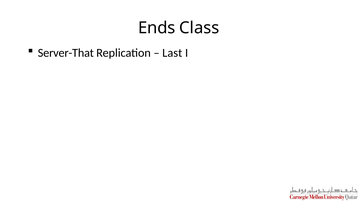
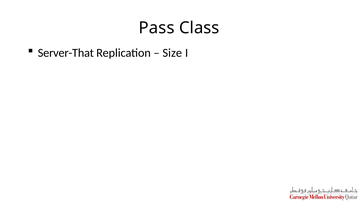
Ends: Ends -> Pass (157, 28)
Last: Last -> Size (172, 53)
